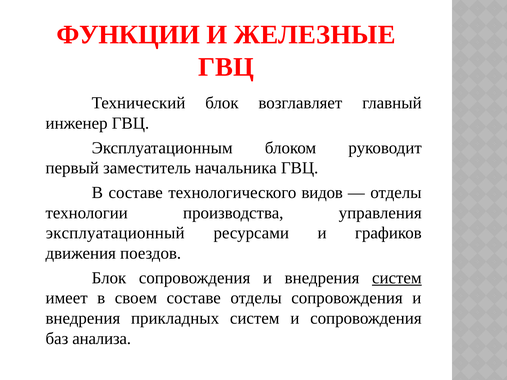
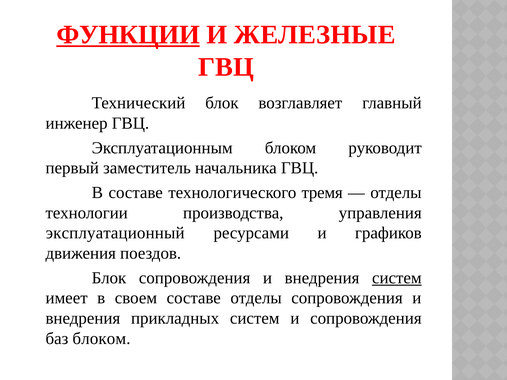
ФУНКЦИИ underline: none -> present (128, 35)
видов: видов -> тремя (322, 193)
баз анализа: анализа -> блоком (102, 339)
